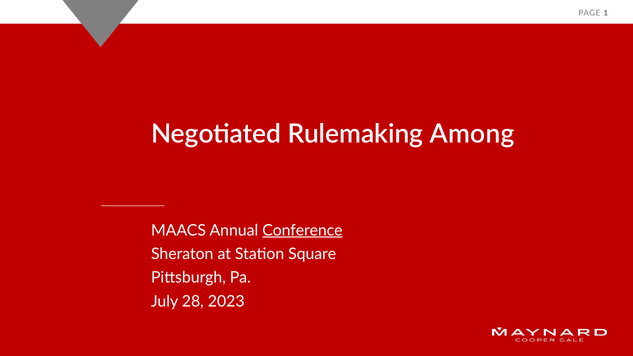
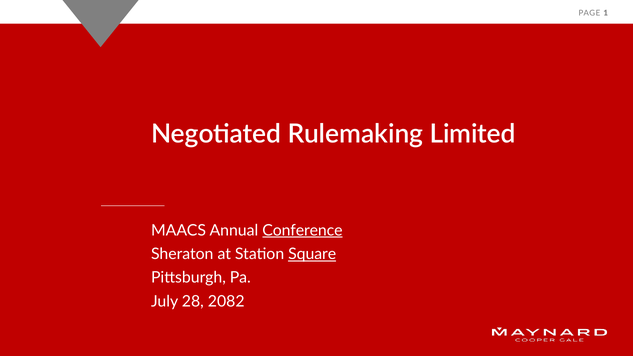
Among: Among -> Limited (473, 134)
Square underline: none -> present (312, 254)
2023: 2023 -> 2082 (226, 301)
